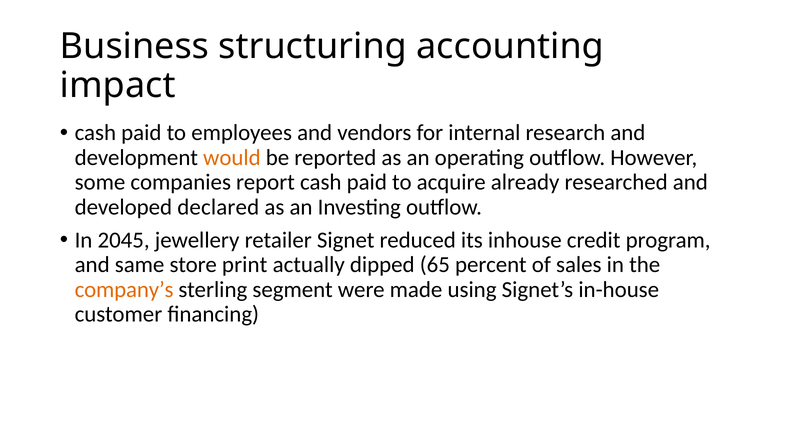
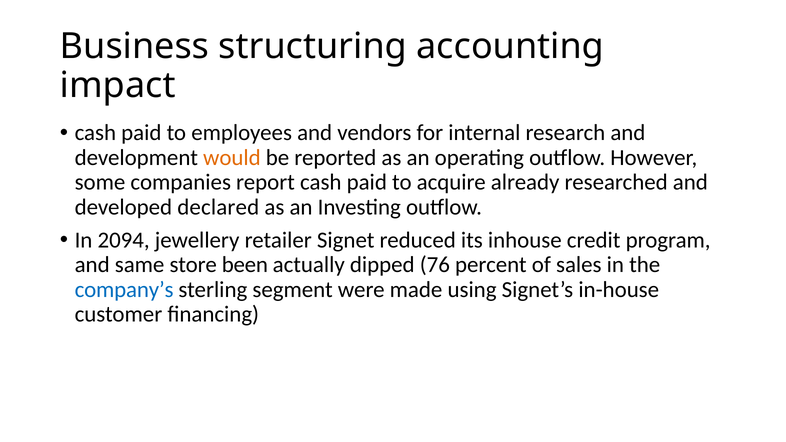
2045: 2045 -> 2094 (124, 240)
print: print -> been (245, 265)
65: 65 -> 76 (435, 265)
company’s colour: orange -> blue (124, 290)
